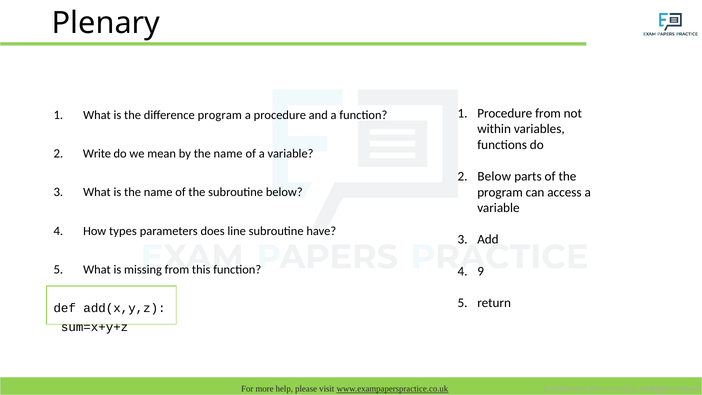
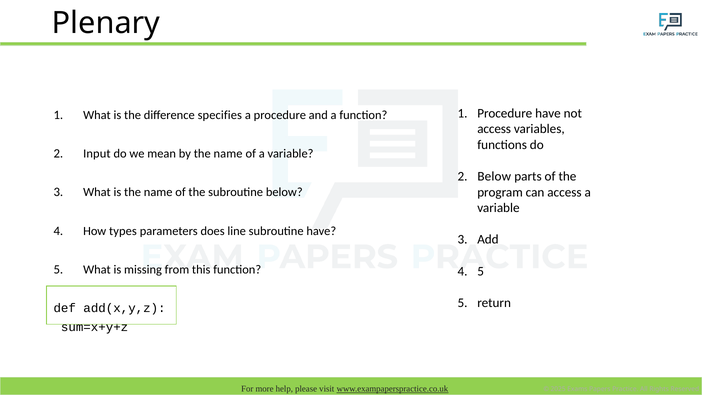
Procedure from: from -> have (548, 113)
difference program: program -> specifies (220, 115)
within: within -> access (494, 129)
Write: Write -> Input (97, 154)
9: 9 -> 5 (481, 271)
